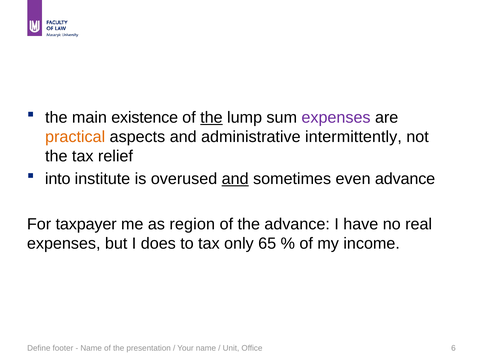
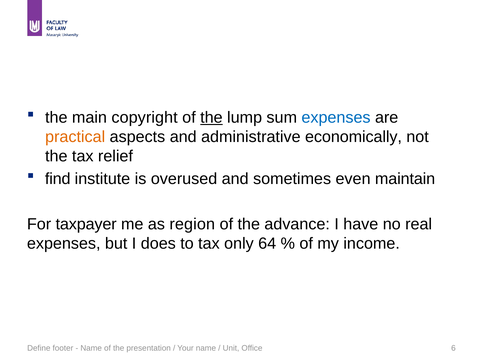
existence: existence -> copyright (145, 118)
expenses colour: purple -> blue (336, 118)
intermittently: intermittently -> economically (354, 137)
into: into -> find (58, 179)
and underline: present -> none (235, 179)
even advance: advance -> maintain (405, 179)
65: 65 -> 64 (267, 243)
